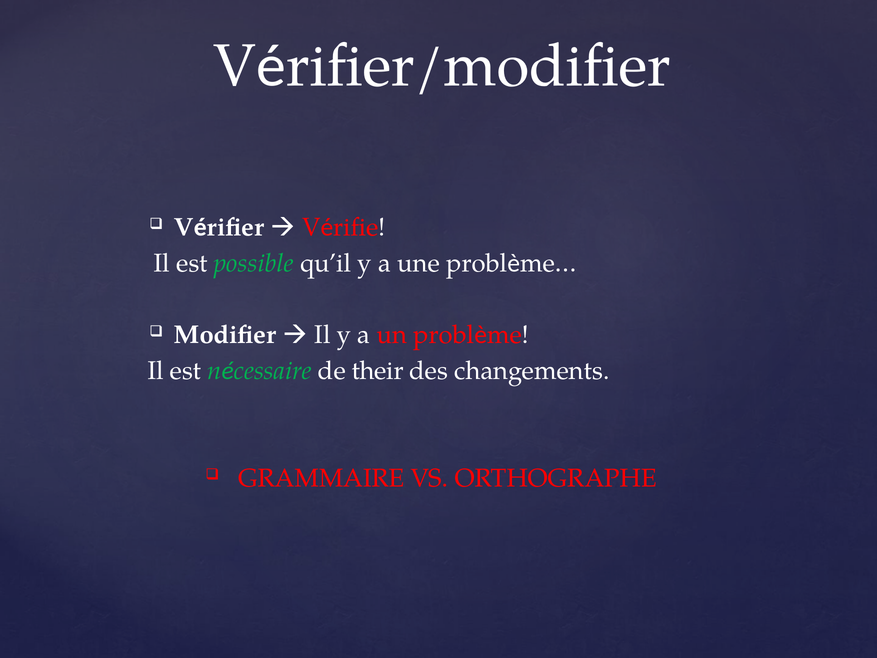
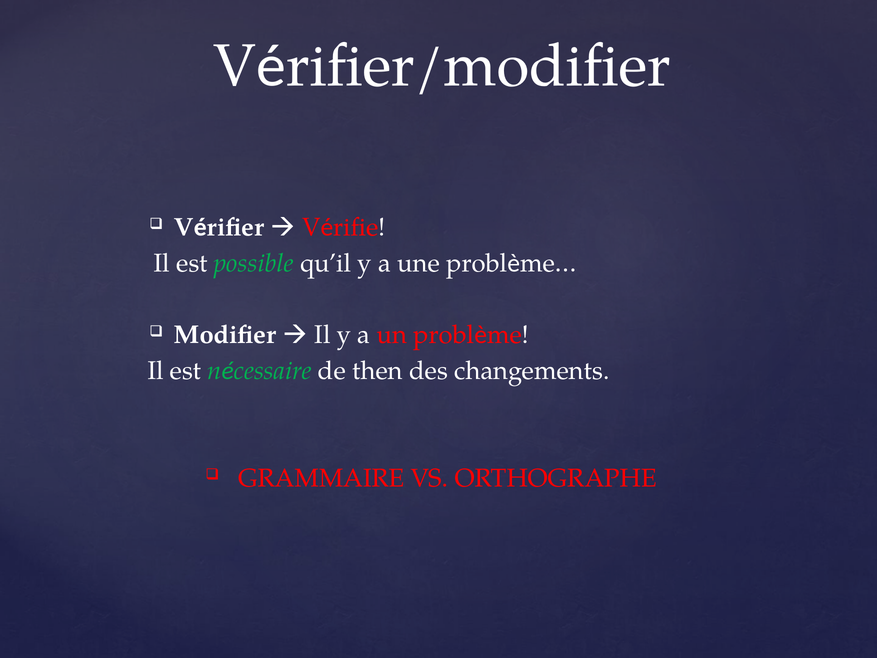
their: their -> then (378, 370)
